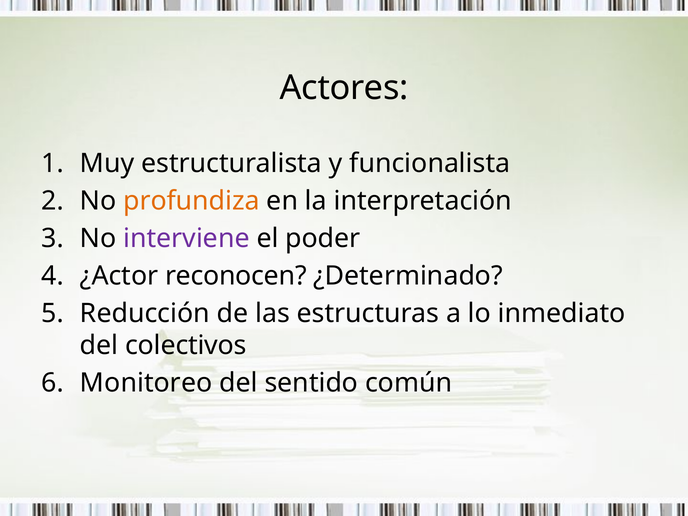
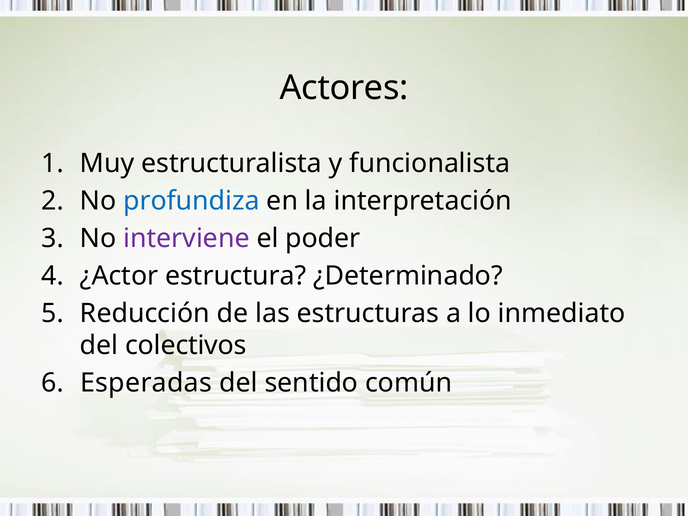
profundiza colour: orange -> blue (191, 201)
reconocen: reconocen -> estructura (236, 276)
Monitoreo: Monitoreo -> Esperadas (146, 383)
